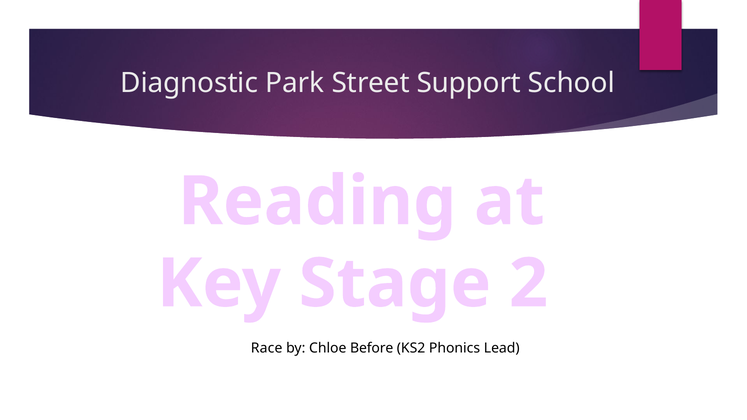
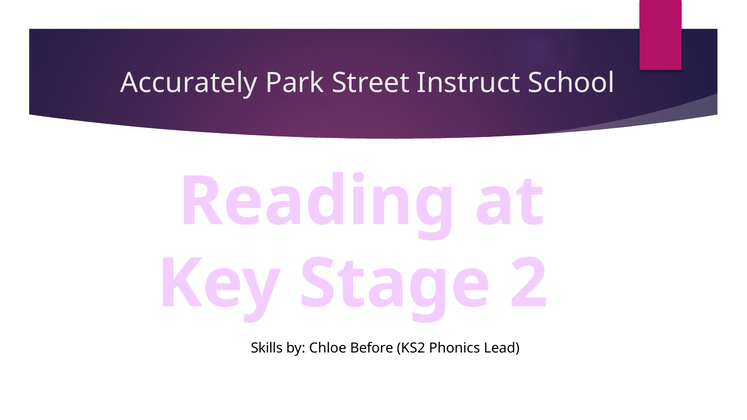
Diagnostic: Diagnostic -> Accurately (189, 83)
Support: Support -> Instruct (469, 83)
Race: Race -> Skills (267, 348)
